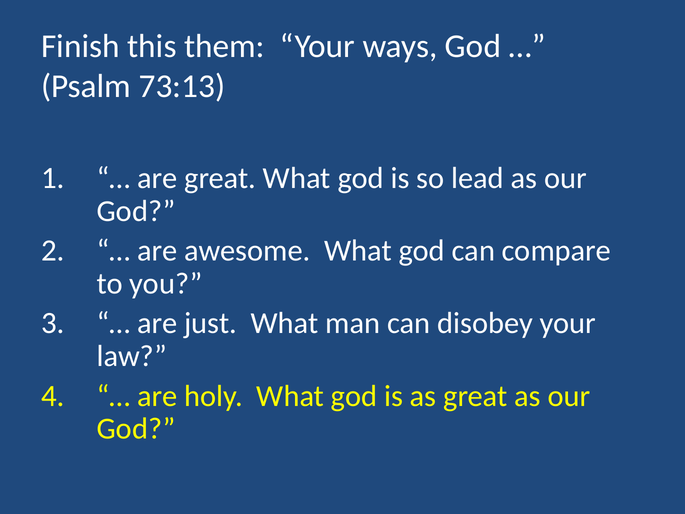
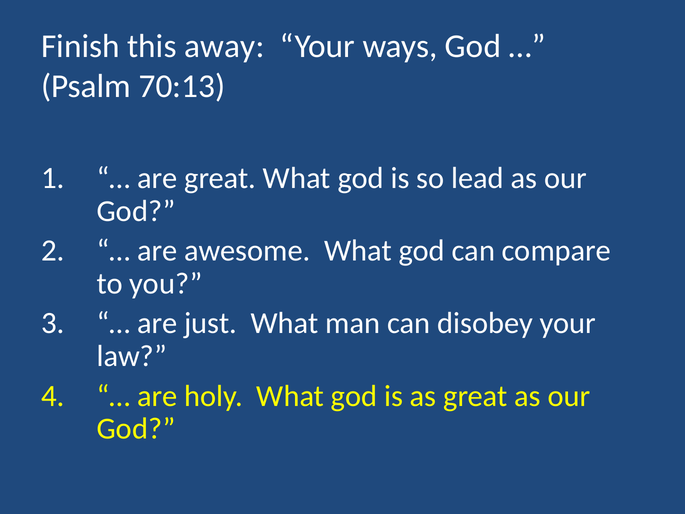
them: them -> away (224, 46)
73:13: 73:13 -> 70:13 (182, 86)
